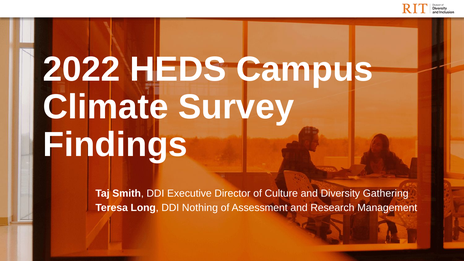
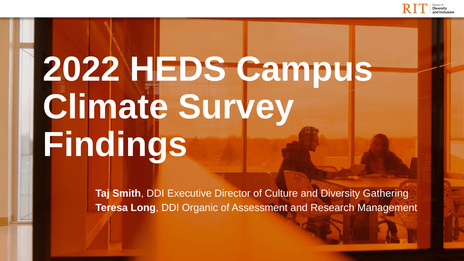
Nothing: Nothing -> Organic (200, 208)
